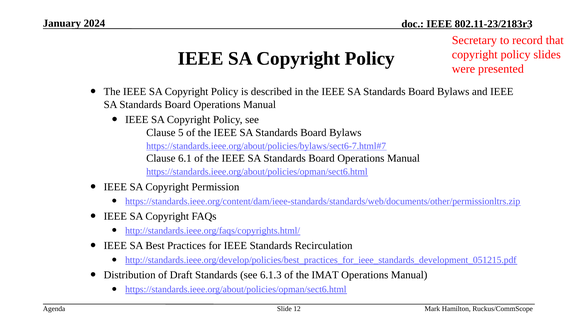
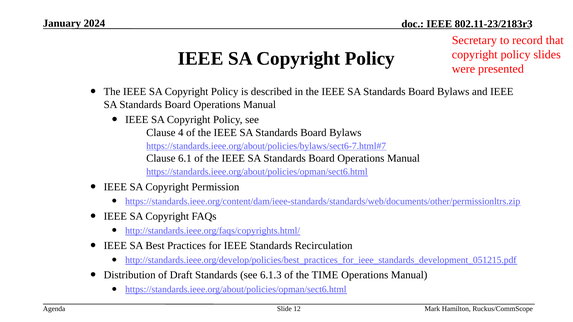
5: 5 -> 4 (181, 133)
IMAT: IMAT -> TIME (325, 275)
